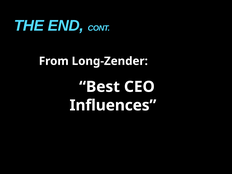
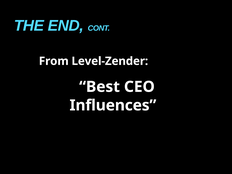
Long-Zender: Long-Zender -> Level-Zender (110, 61)
